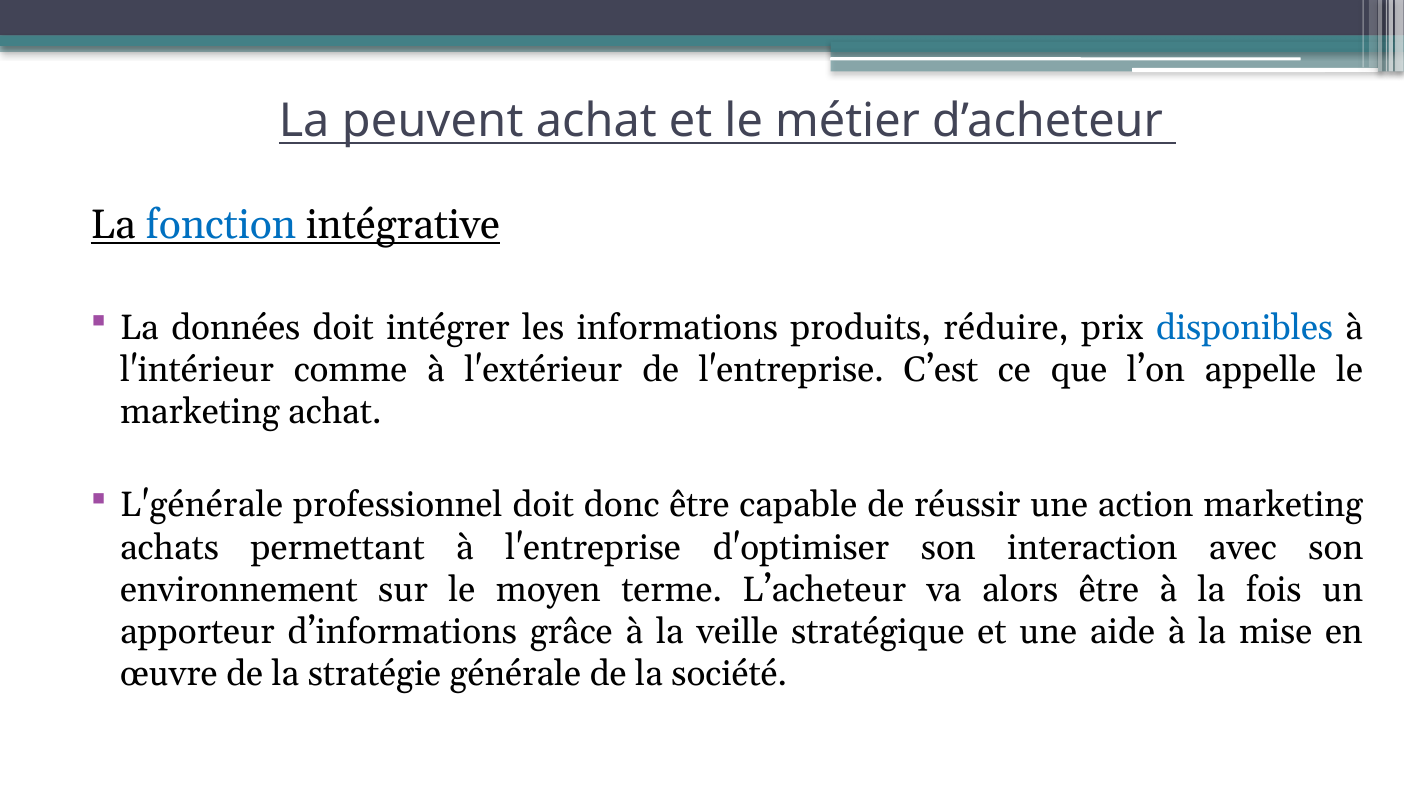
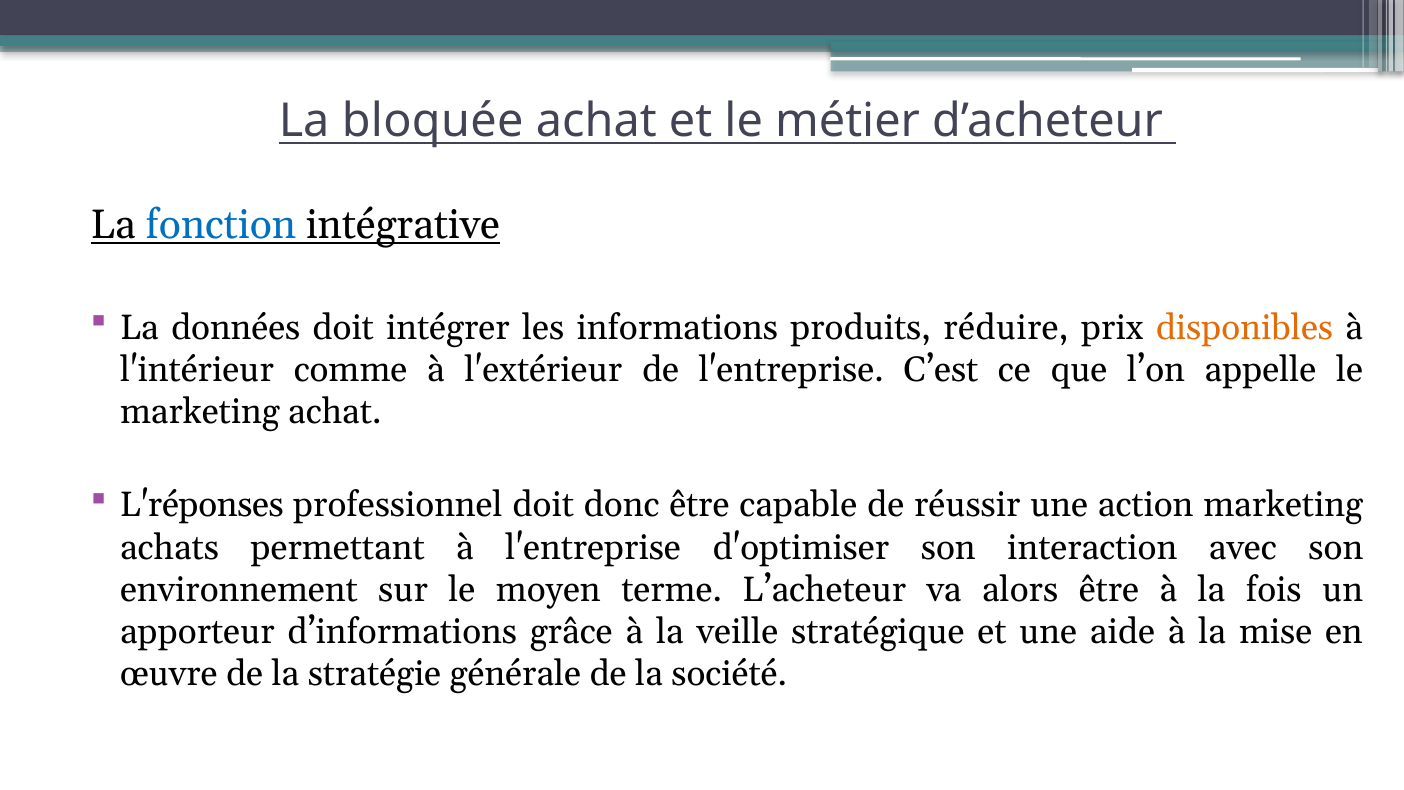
peuvent: peuvent -> bloquée (433, 121)
disponibles colour: blue -> orange (1244, 328)
L'générale: L'générale -> L'réponses (202, 505)
